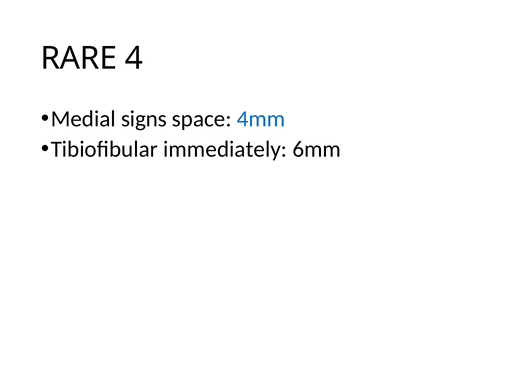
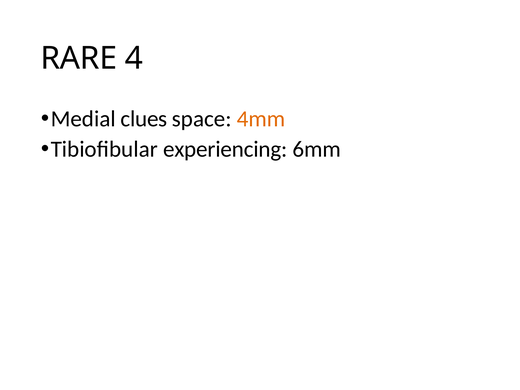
signs: signs -> clues (144, 119)
4mm colour: blue -> orange (261, 119)
immediately: immediately -> experiencing (225, 149)
